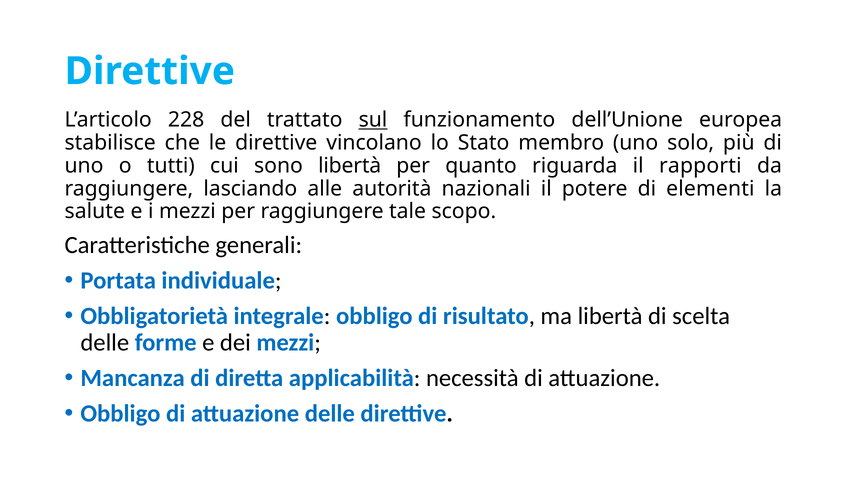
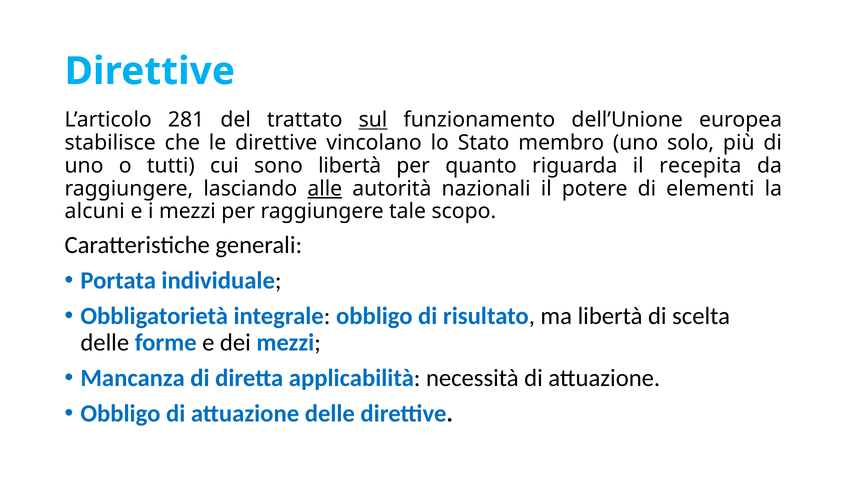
228: 228 -> 281 (186, 120)
rapporti: rapporti -> recepita (700, 166)
alle underline: none -> present (325, 188)
salute: salute -> alcuni (95, 211)
